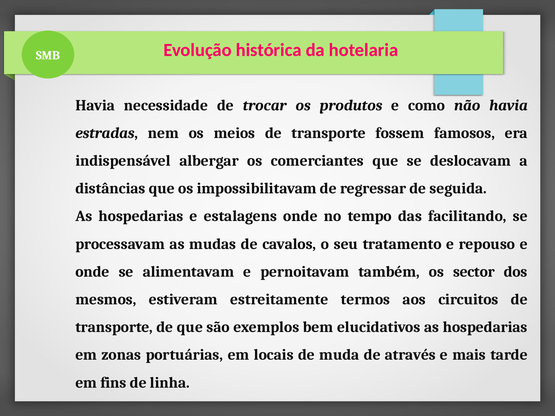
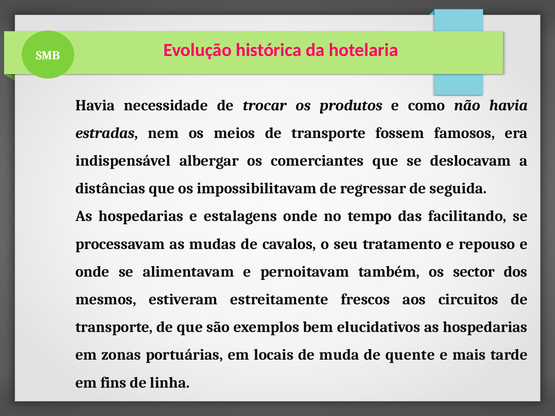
termos: termos -> frescos (365, 300)
através: através -> quente (410, 355)
